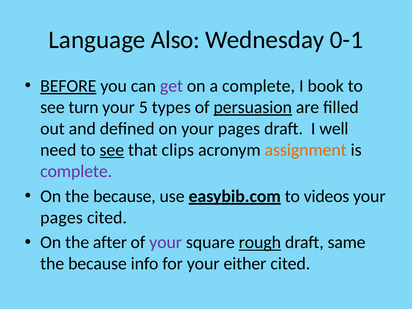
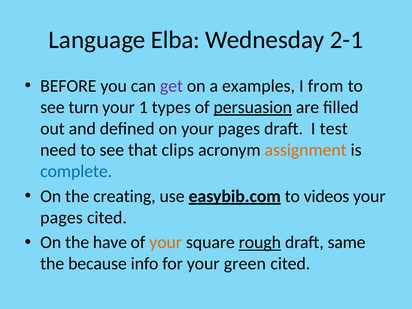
Also: Also -> Elba (175, 40)
0-1: 0-1 -> 2-1 (346, 40)
BEFORE underline: present -> none (68, 86)
a complete: complete -> examples (259, 86)
book: book -> from (326, 86)
5: 5 -> 1 (143, 107)
well: well -> test (334, 129)
see underline: present -> none (112, 150)
complete colour: purple -> blue (76, 171)
On the because: because -> creating (124, 196)
after: after -> have (110, 242)
your colour: purple -> orange (166, 242)
either: either -> green (245, 264)
